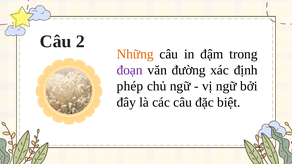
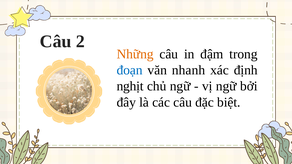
đoạn colour: purple -> blue (130, 70)
đường: đường -> nhanh (189, 70)
phép: phép -> nghịt (130, 86)
